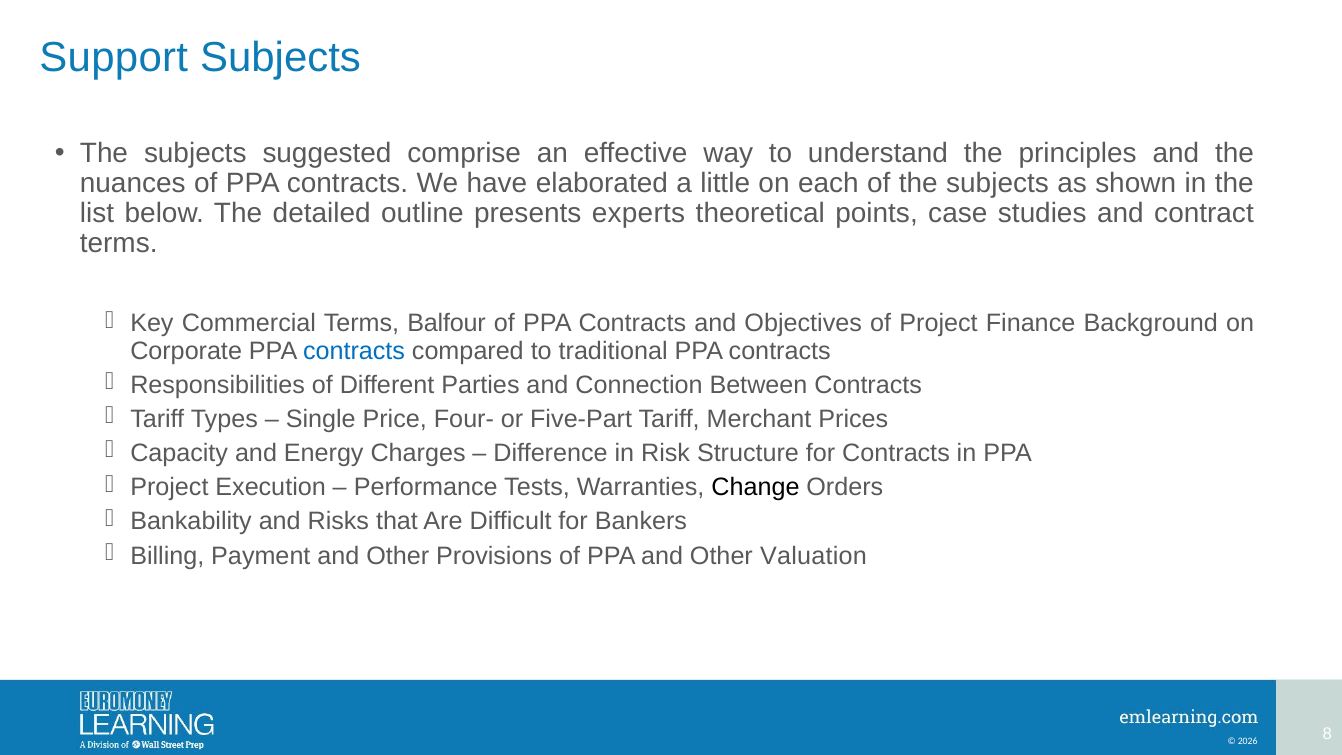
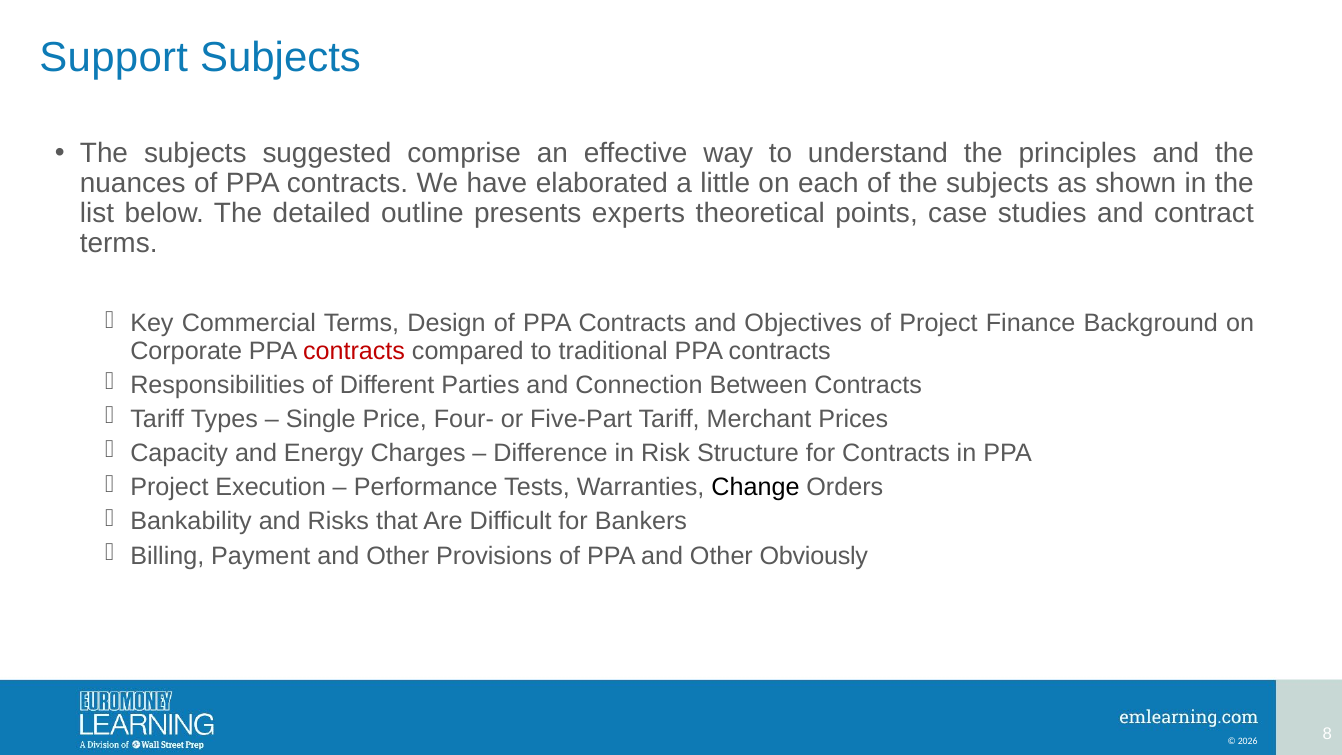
Balfour: Balfour -> Design (447, 324)
contracts colour: blue -> red (354, 351)
Valuation: Valuation -> Obviously (814, 556)
